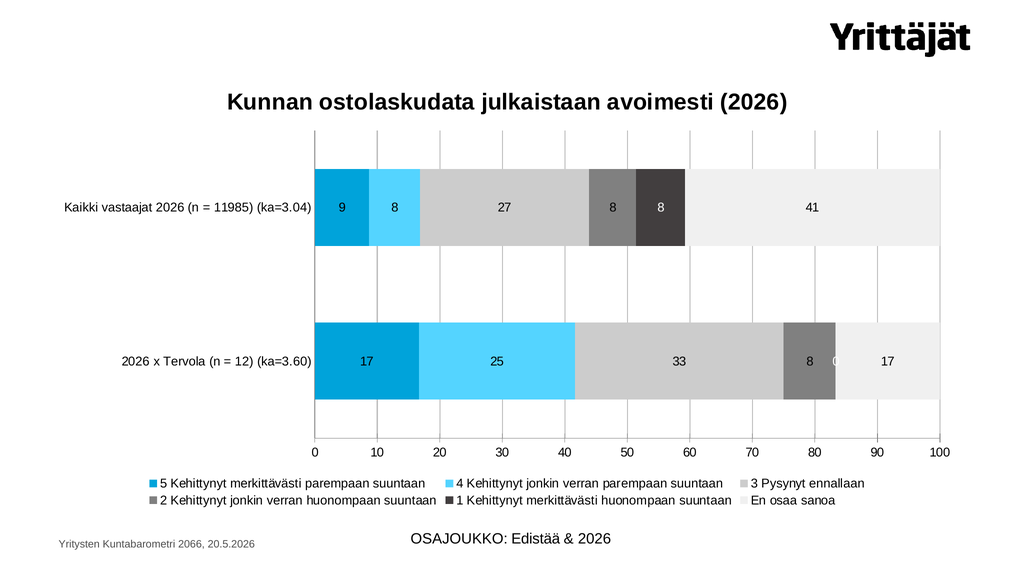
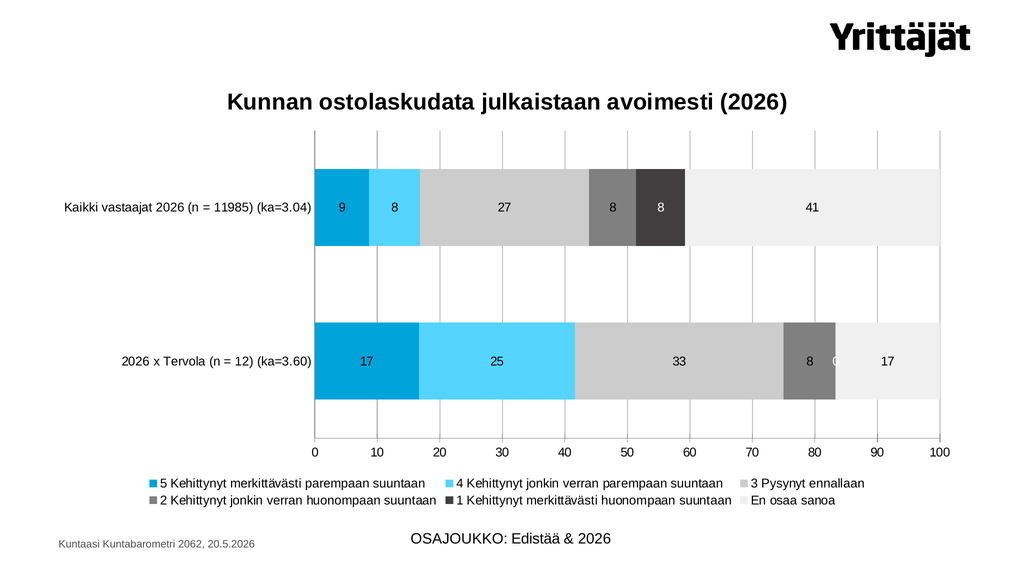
Yritysten: Yritysten -> Kuntaasi (79, 544)
2066: 2066 -> 2062 (191, 544)
